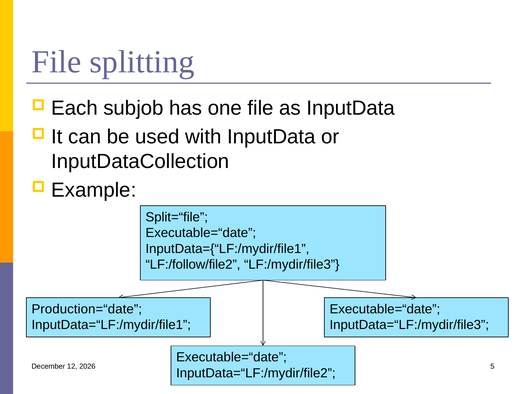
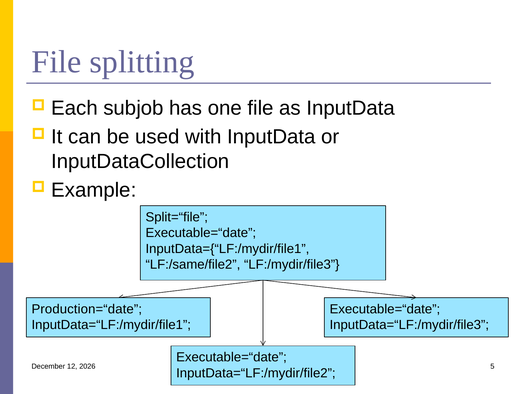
LF:/follow/file2: LF:/follow/file2 -> LF:/same/file2 (193, 265)
